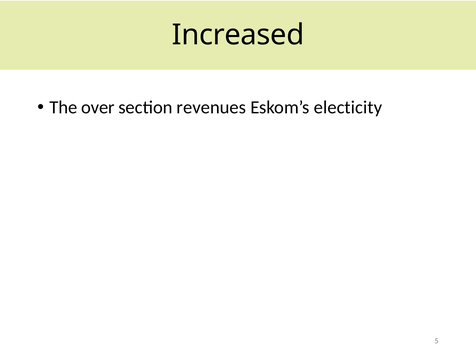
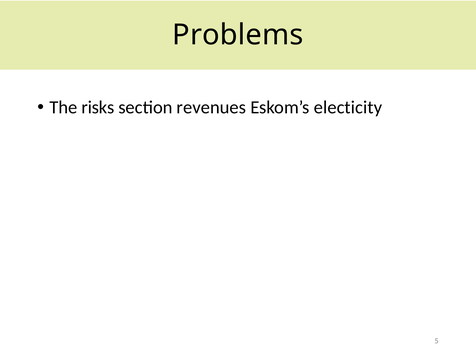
Increased: Increased -> Problems (238, 35)
over: over -> risks (98, 107)
